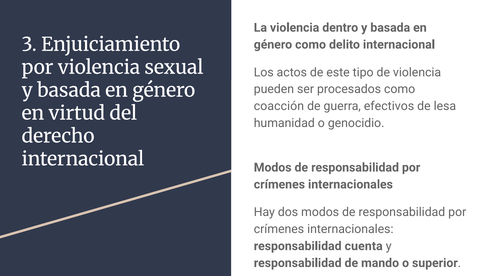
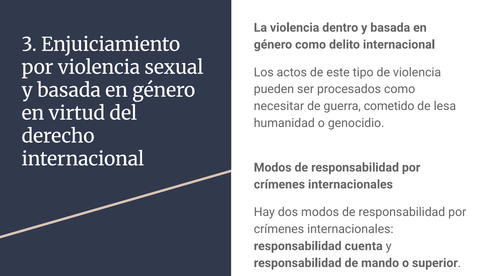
coacción: coacción -> necesitar (279, 106)
efectivos: efectivos -> cometido (389, 106)
